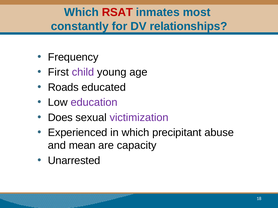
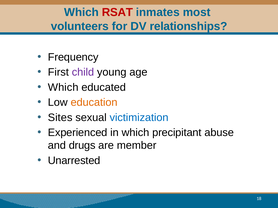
constantly: constantly -> volunteers (80, 26)
Roads: Roads -> Which (63, 87)
education colour: purple -> orange (94, 103)
Does: Does -> Sites (60, 118)
victimization colour: purple -> blue (139, 118)
mean: mean -> drugs (82, 146)
capacity: capacity -> member (137, 146)
